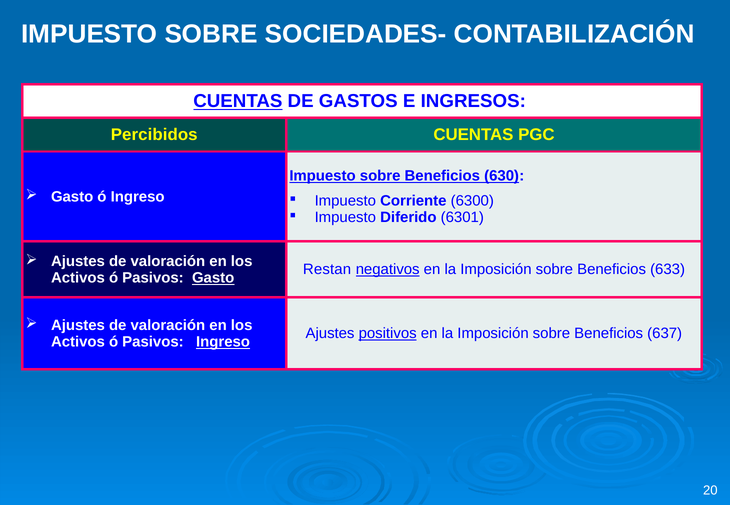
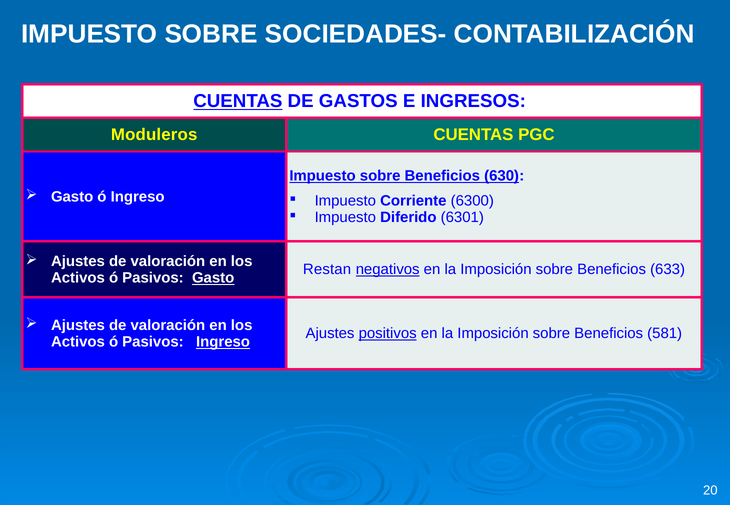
Percibidos: Percibidos -> Moduleros (154, 135)
637: 637 -> 581 (665, 334)
